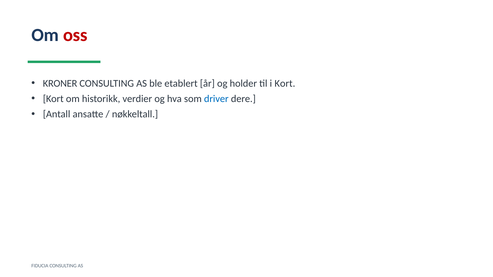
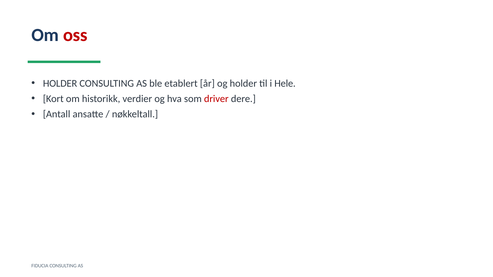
KRONER: KRONER -> HOLDER (60, 83)
i Kort: Kort -> Hele (285, 83)
driver colour: blue -> red (216, 99)
